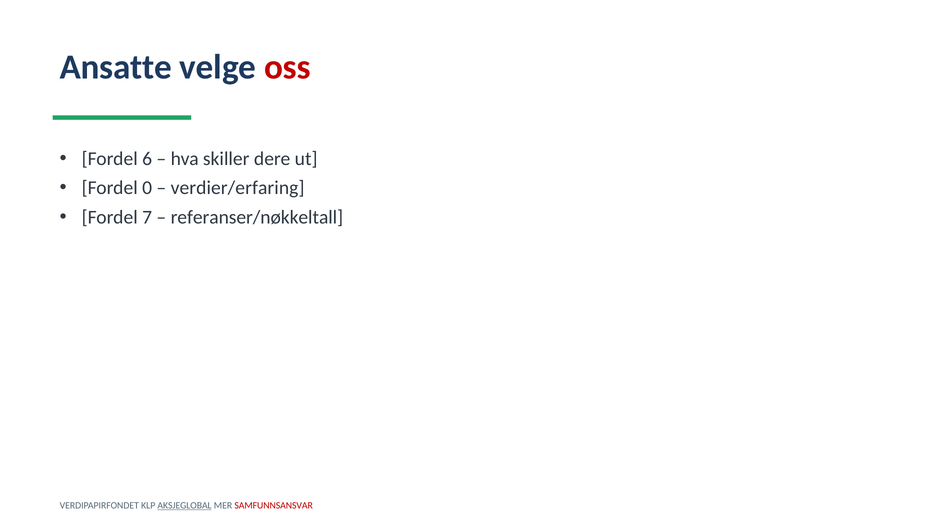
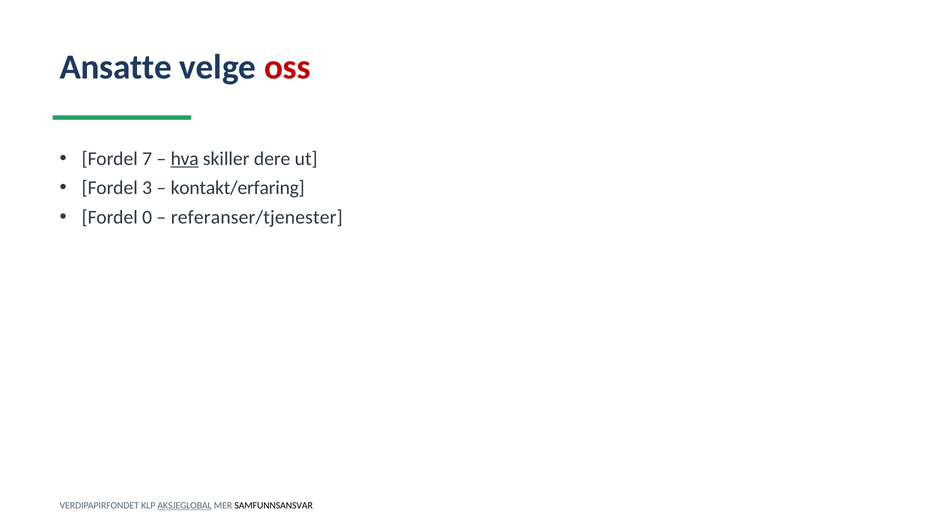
6: 6 -> 7 (147, 159)
hva underline: none -> present (185, 159)
0: 0 -> 3 (147, 188)
verdier/erfaring: verdier/erfaring -> kontakt/erfaring (238, 188)
7: 7 -> 0 (147, 218)
referanser/nøkkeltall: referanser/nøkkeltall -> referanser/tjenester (257, 218)
SAMFUNNSANSVAR colour: red -> black (274, 506)
